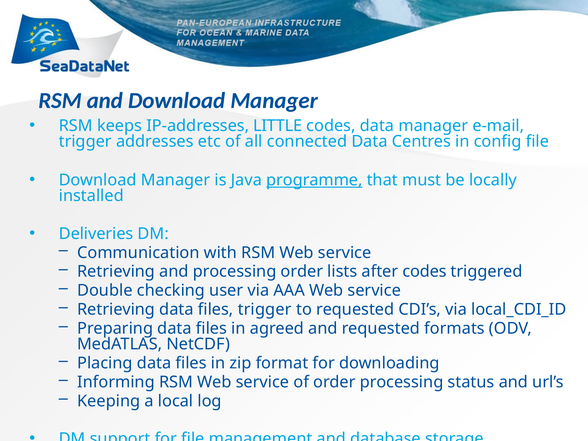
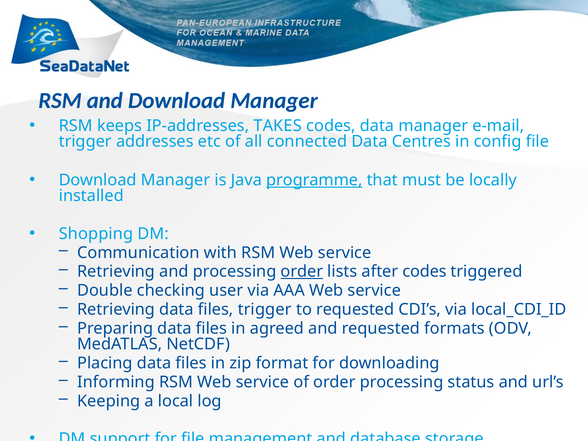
LITTLE: LITTLE -> TAKES (278, 126)
Deliveries: Deliveries -> Shopping (96, 234)
order underline: none -> present (302, 272)
